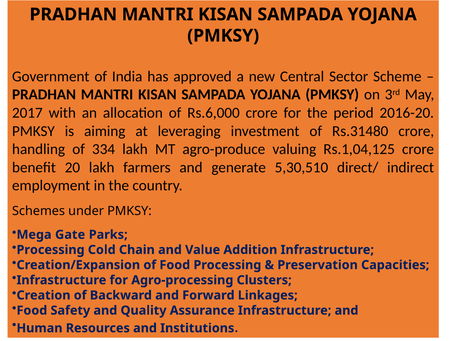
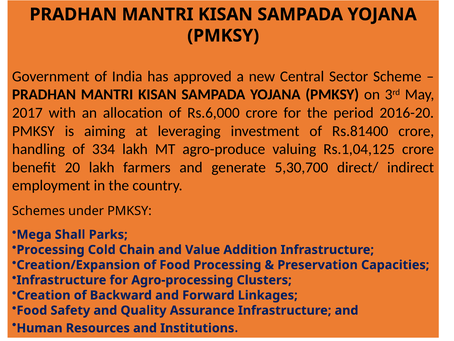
Rs.31480: Rs.31480 -> Rs.81400 (360, 131)
5,30,510: 5,30,510 -> 5,30,700 (301, 167)
Gate: Gate -> Shall (70, 234)
